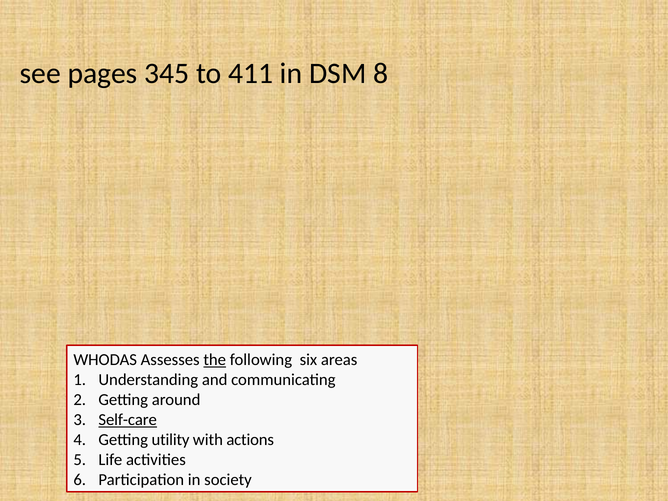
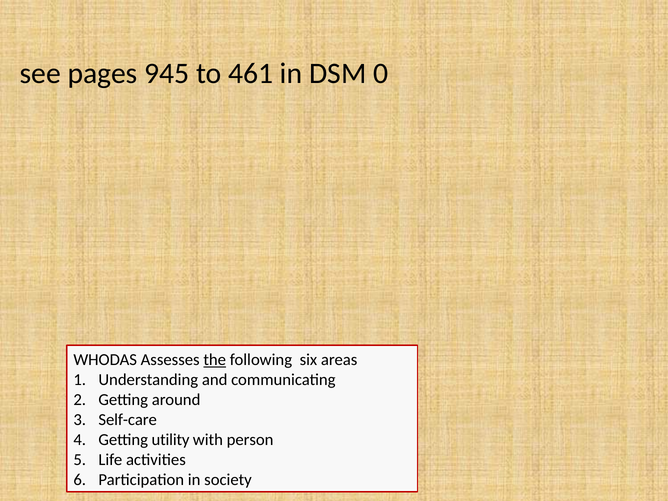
345: 345 -> 945 (167, 74)
411: 411 -> 461 (251, 74)
8: 8 -> 0 (381, 74)
Self-care underline: present -> none (128, 420)
actions: actions -> person (250, 440)
